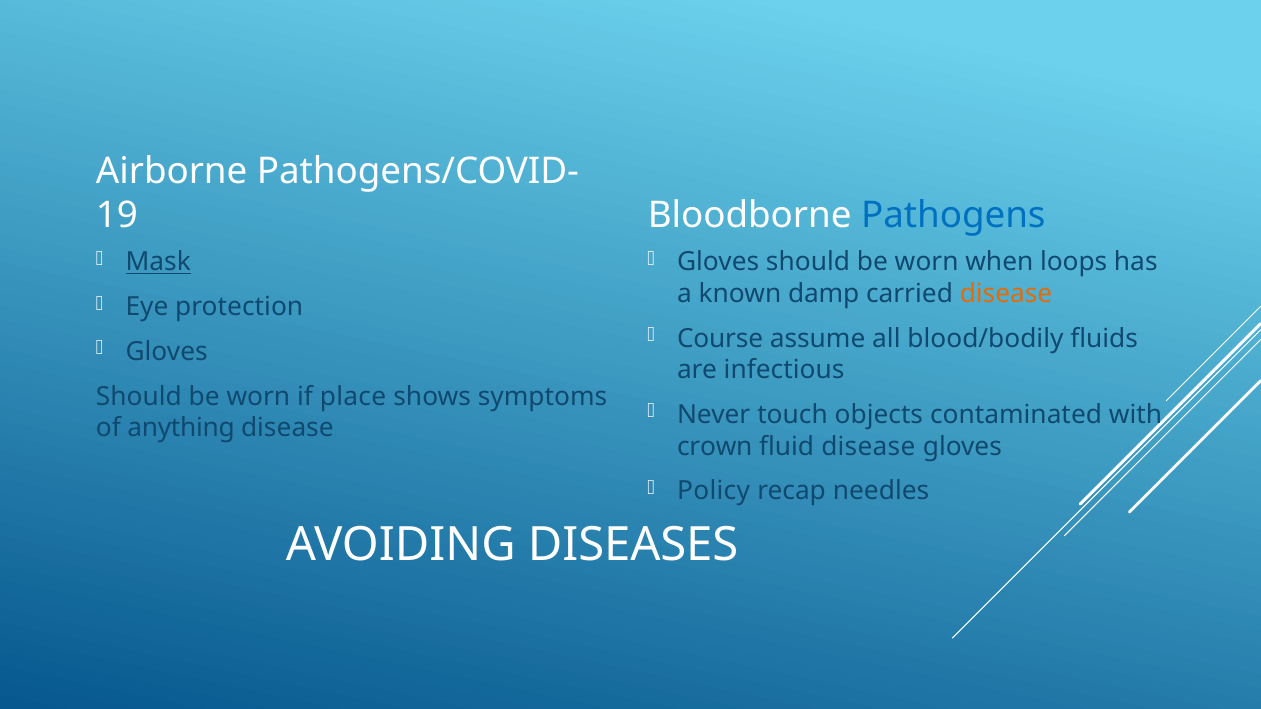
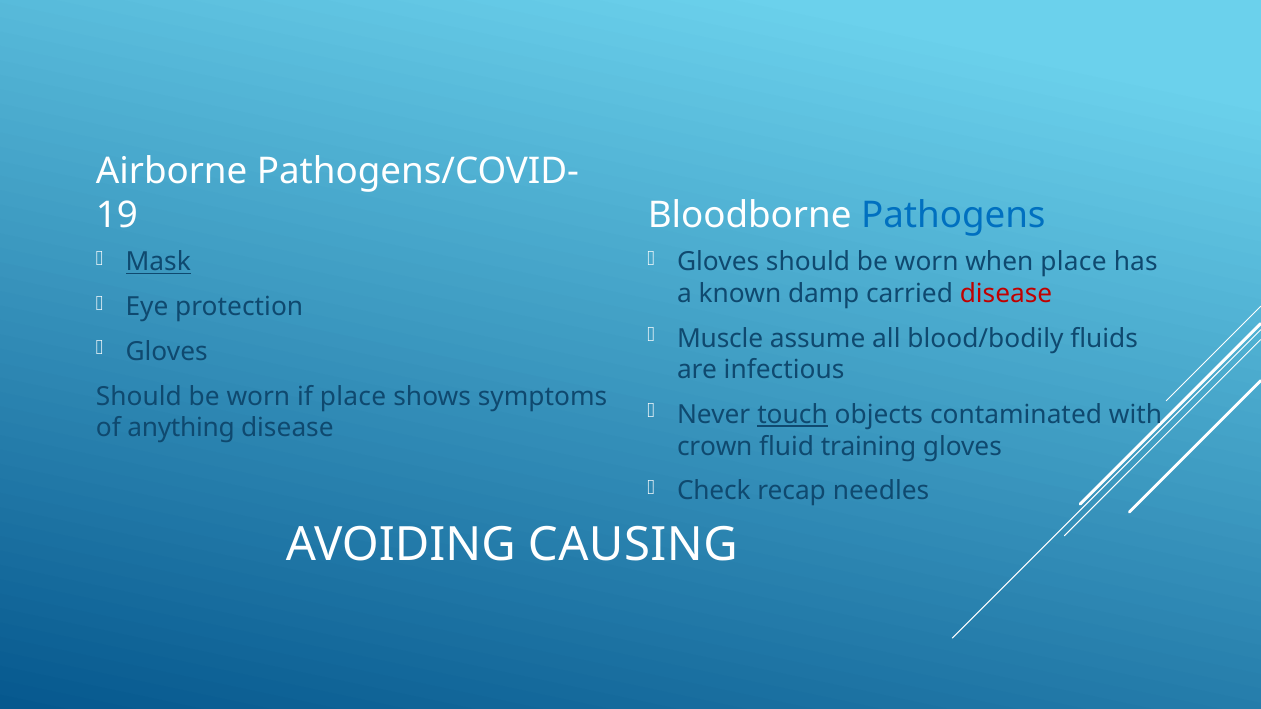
when loops: loops -> place (1074, 262)
disease colour: orange -> red (1006, 294)
Course: Course -> Muscle (720, 339)
touch underline: none -> present (793, 415)
fluid disease: disease -> training (869, 447)
Policy: Policy -> Check (714, 491)
DISEASES: DISEASES -> CAUSING (633, 545)
